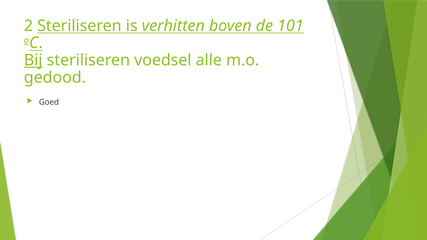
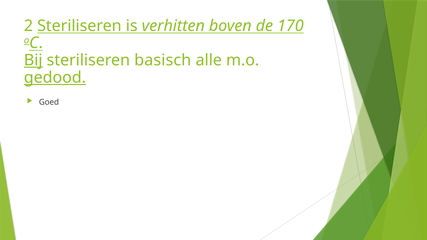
101: 101 -> 170 (290, 26)
voedsel: voedsel -> basisch (163, 60)
gedood underline: none -> present (55, 78)
